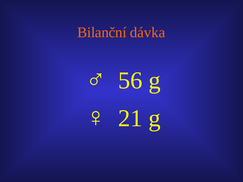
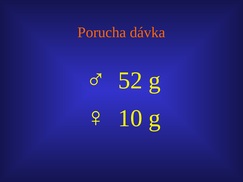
Bilanční: Bilanční -> Porucha (102, 32)
56: 56 -> 52 (130, 81)
21: 21 -> 10 (130, 118)
